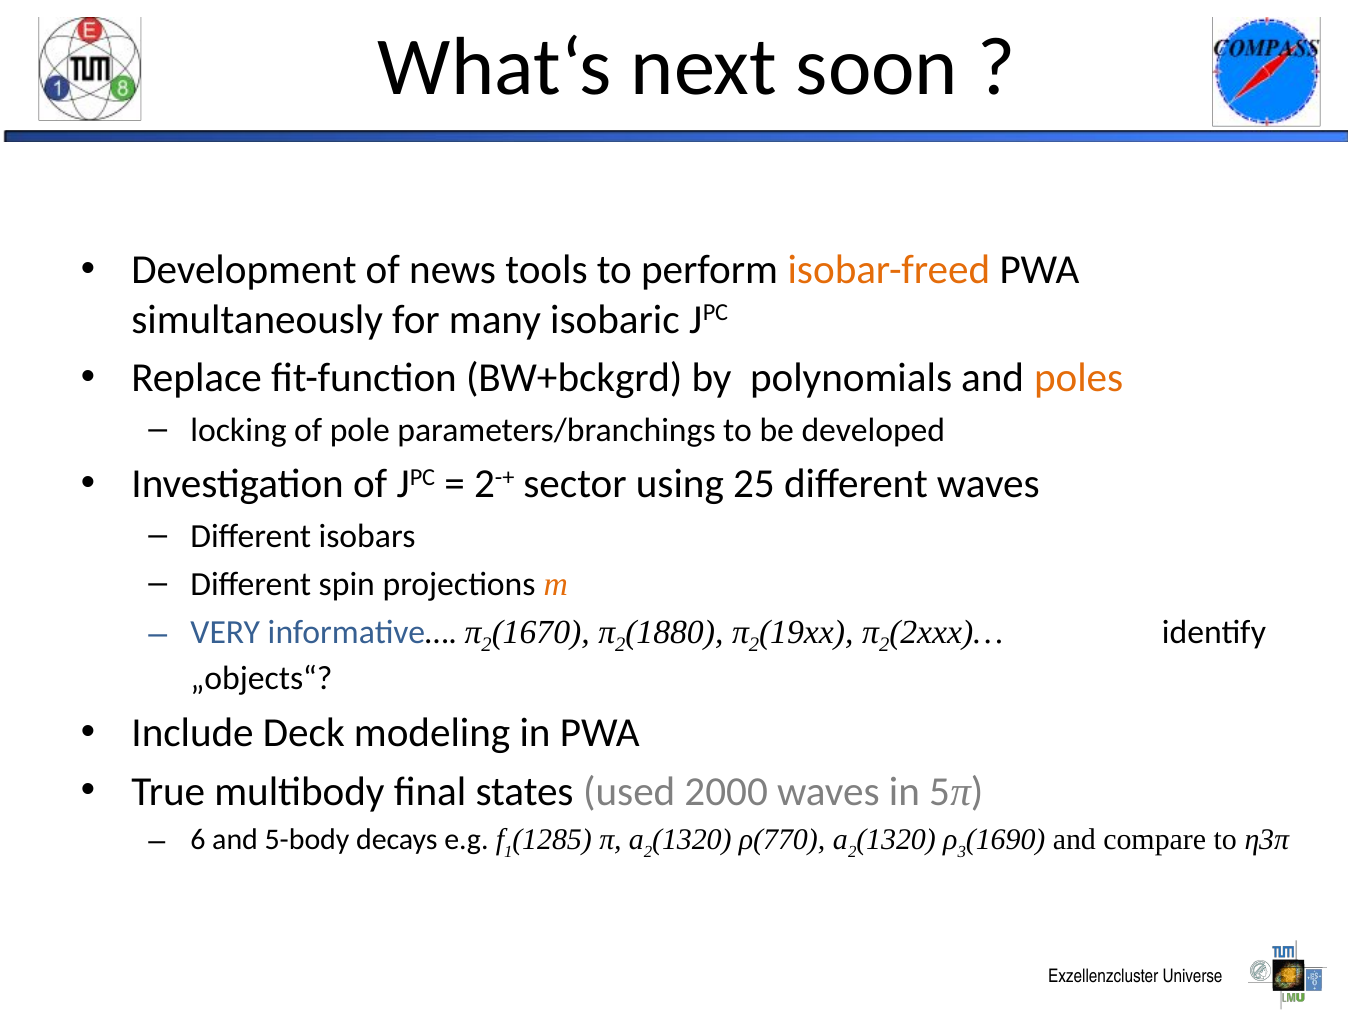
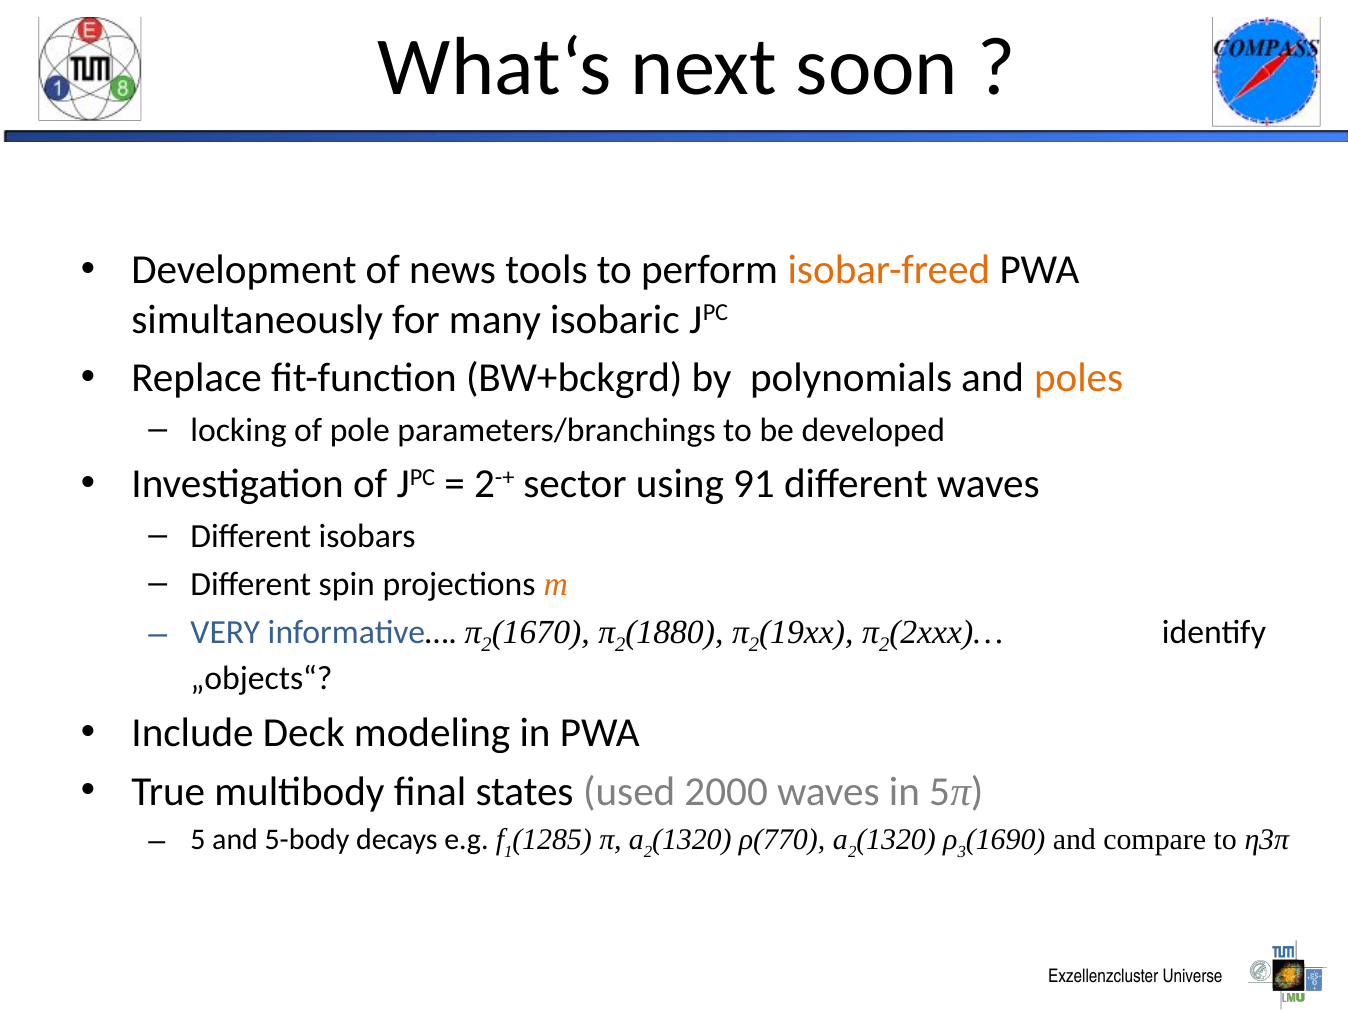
25: 25 -> 91 (754, 484)
6: 6 -> 5 (198, 840)
